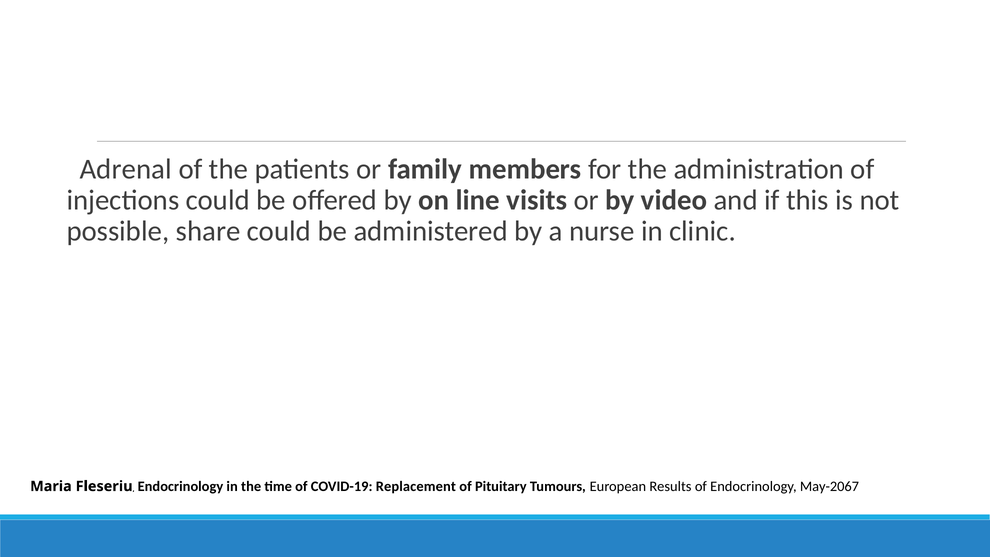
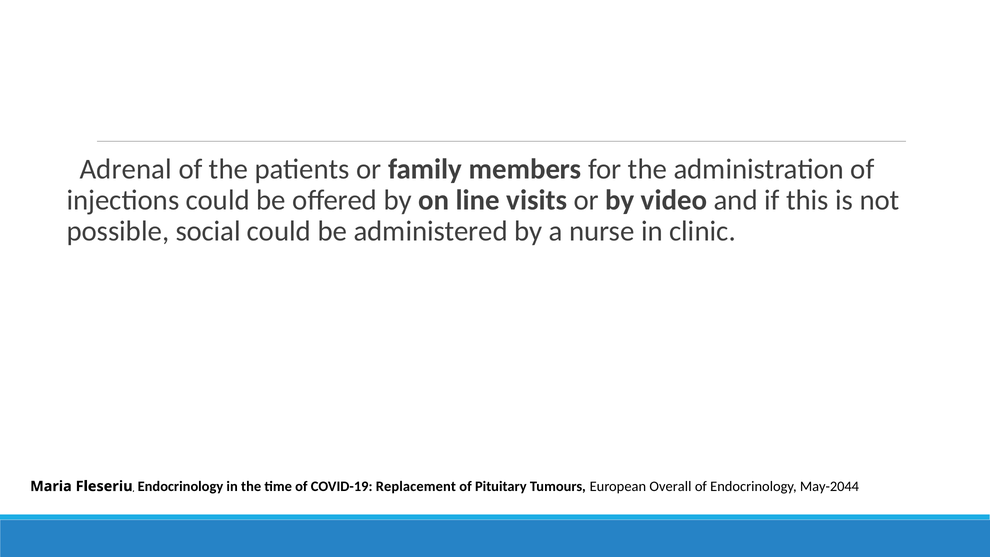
share: share -> social (208, 231)
Results: Results -> Overall (670, 486)
May-2067: May-2067 -> May-2044 (829, 486)
